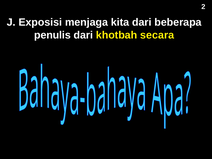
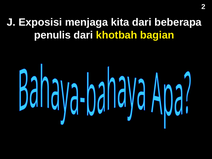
secara: secara -> bagian (157, 35)
